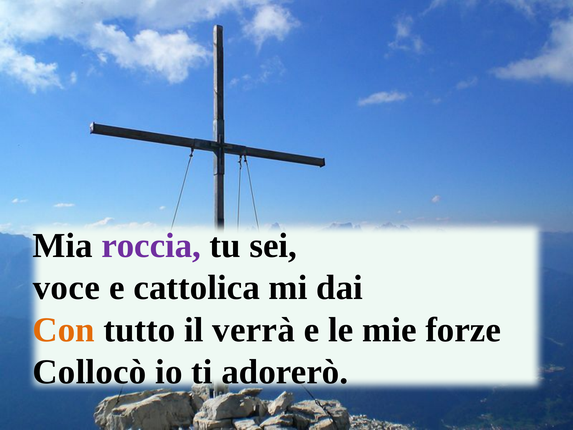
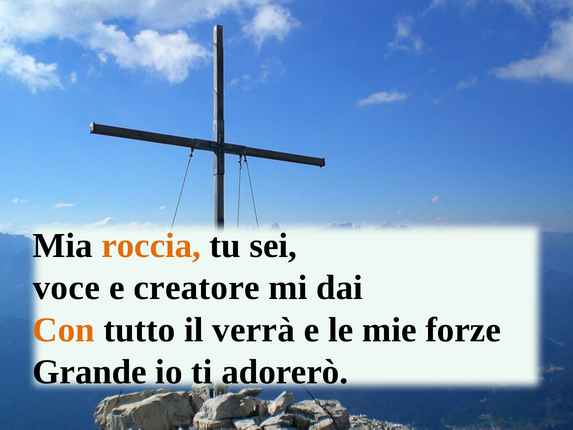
roccia colour: purple -> orange (151, 246)
cattolica: cattolica -> creatore (197, 288)
Collocò: Collocò -> Grande (90, 372)
